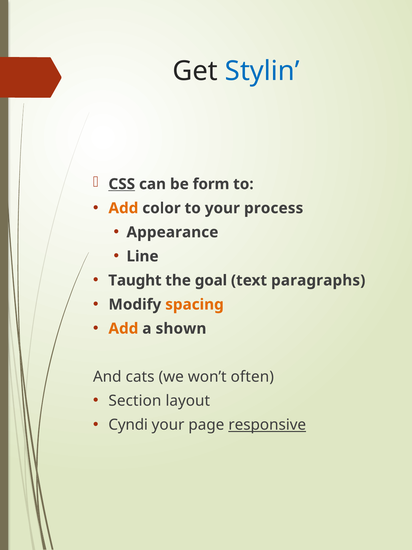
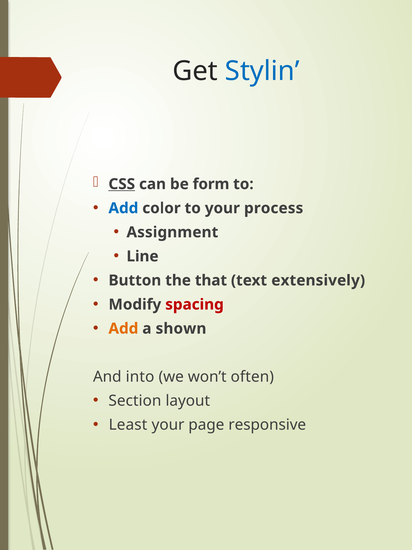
Add colour: orange -> blue (123, 208)
Appearance: Appearance -> Assignment (172, 232)
Taught: Taught -> Button (135, 280)
goal: goal -> that (211, 280)
paragraphs: paragraphs -> extensively (318, 280)
spacing colour: orange -> red (194, 304)
cats: cats -> into (140, 376)
Cyndi: Cyndi -> Least (128, 424)
responsive underline: present -> none (267, 424)
